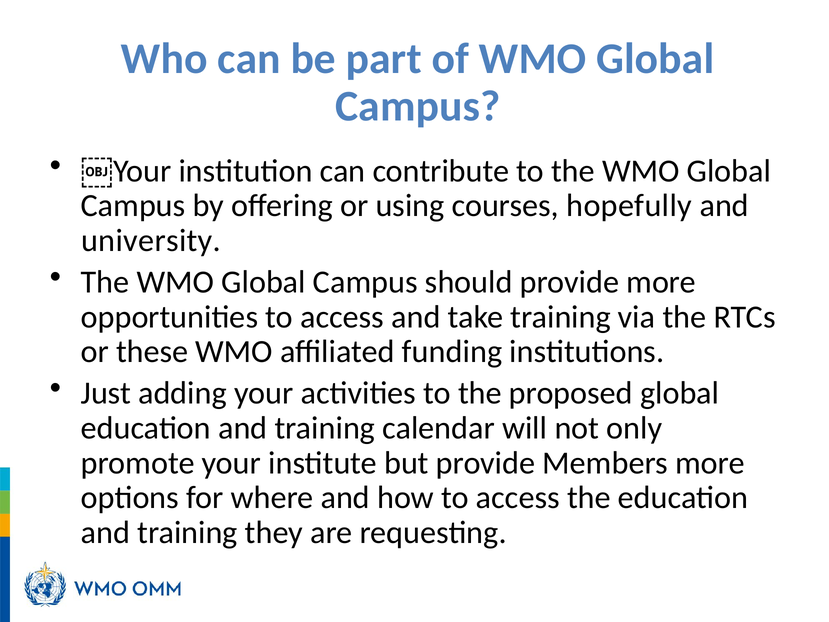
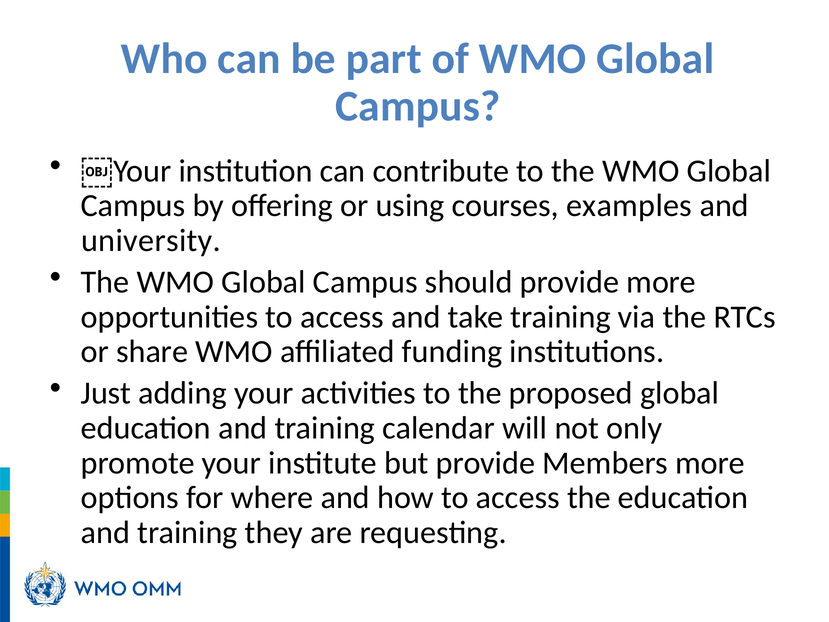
hopefully: hopefully -> examples (629, 206)
these: these -> share (152, 352)
